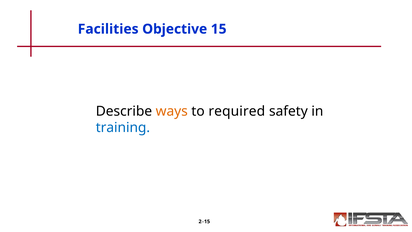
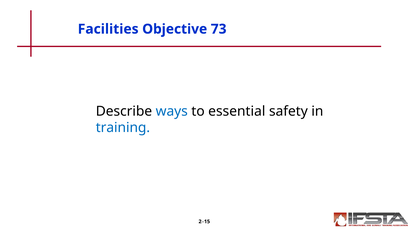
15: 15 -> 73 (219, 29)
ways colour: orange -> blue (172, 111)
required: required -> essential (237, 111)
